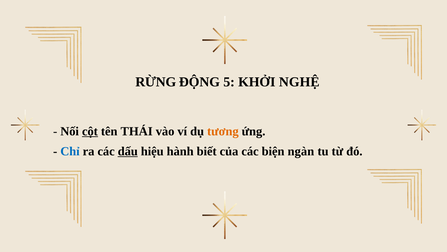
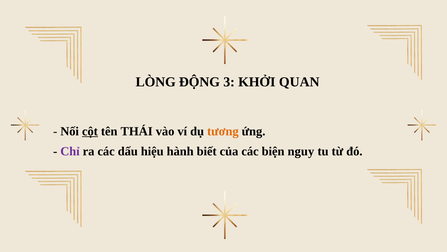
RỪNG: RỪNG -> LÒNG (156, 82)
5: 5 -> 3 (229, 82)
NGHỆ: NGHỆ -> QUAN (299, 82)
Chỉ colour: blue -> purple (70, 151)
dấu underline: present -> none (128, 151)
ngàn: ngàn -> nguy (301, 151)
